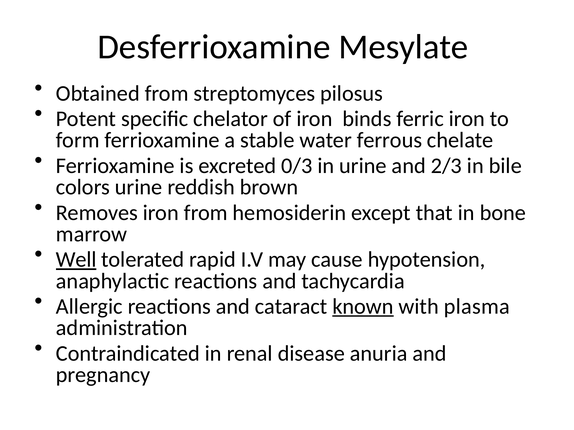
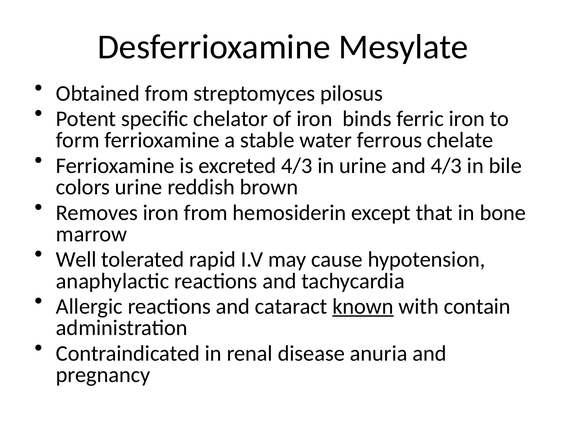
excreted 0/3: 0/3 -> 4/3 (297, 166)
and 2/3: 2/3 -> 4/3 (446, 166)
Well underline: present -> none (76, 260)
plasma: plasma -> contain (477, 307)
